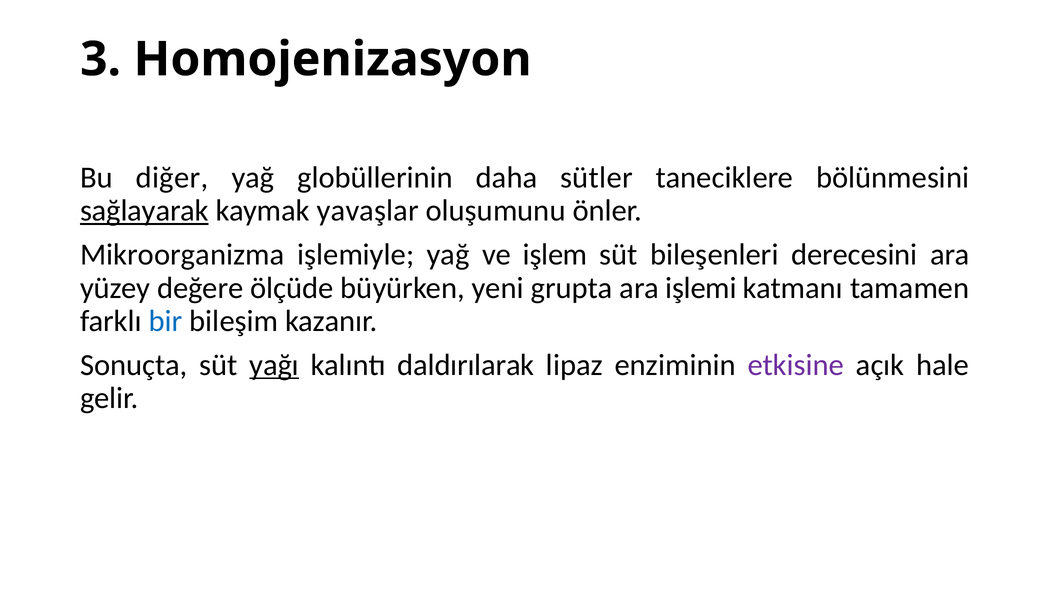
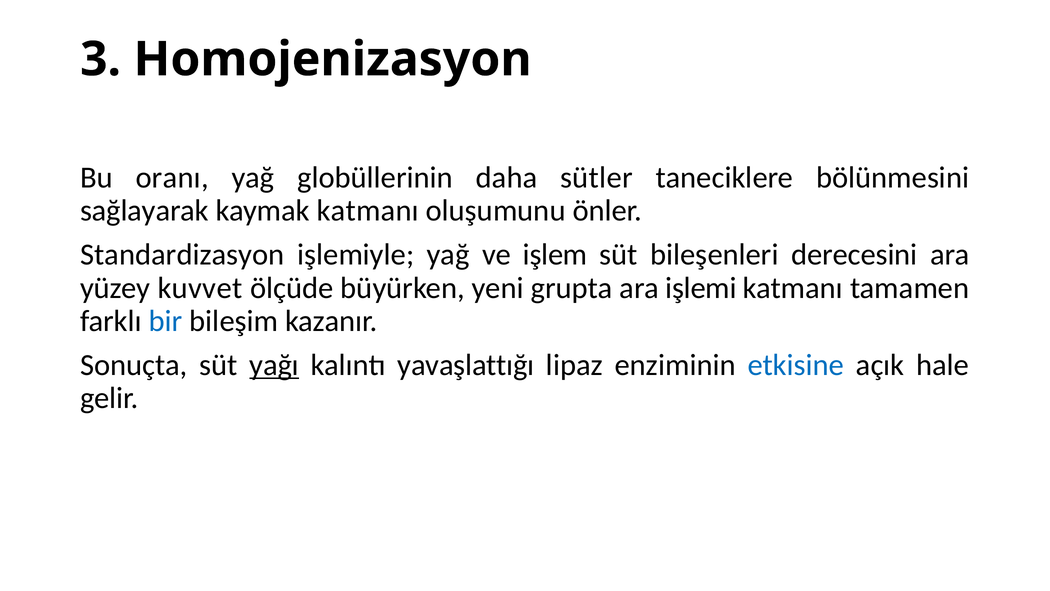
diğer: diğer -> oranı (172, 178)
sağlayarak underline: present -> none (144, 211)
kaymak yavaşlar: yavaşlar -> katmanı (368, 211)
Mikroorganizma: Mikroorganizma -> Standardizasyon (182, 255)
değere: değere -> kuvvet (200, 288)
daldırılarak: daldırılarak -> yavaşlattığı (466, 365)
etkisine colour: purple -> blue (796, 365)
